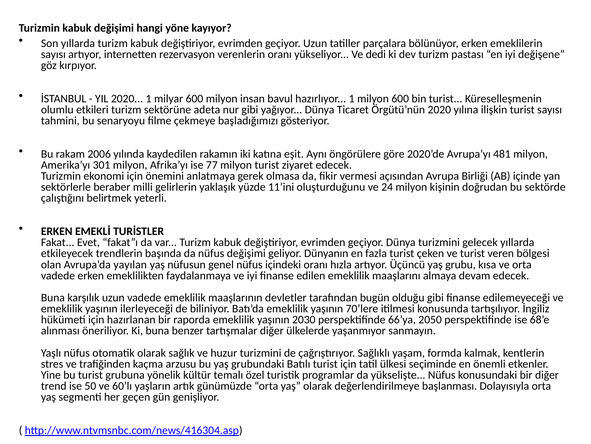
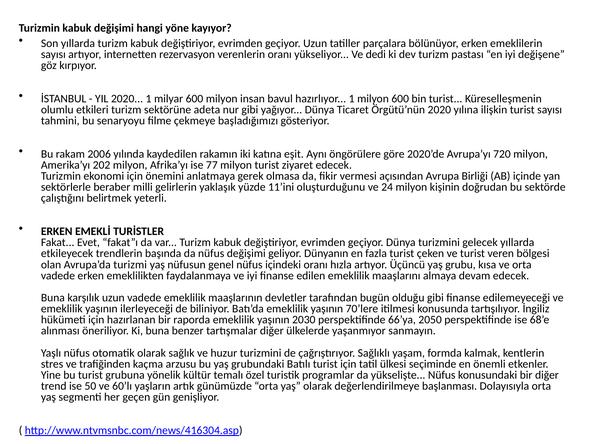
481: 481 -> 720 (502, 154)
301: 301 -> 202 (102, 165)
yayılan: yayılan -> turizmi (130, 264)
